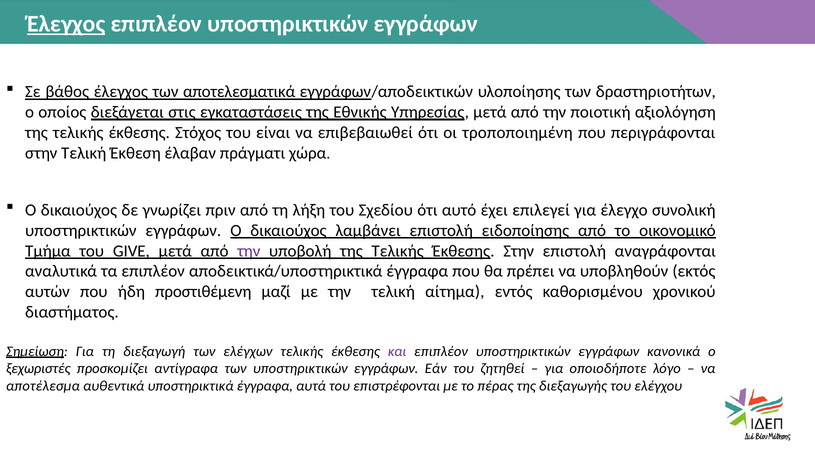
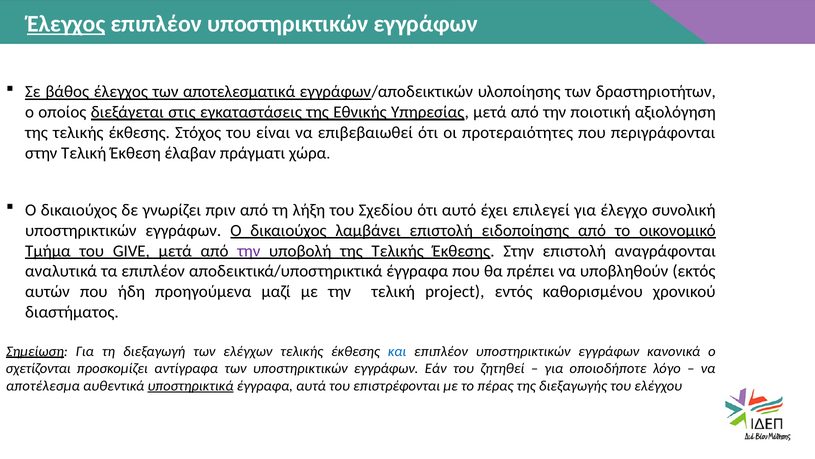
τροποποιημένη: τροποποιημένη -> προτεραιότητες (518, 132)
προστιθέμενη: προστιθέμενη -> προηγούμενα (203, 291)
αίτημα: αίτημα -> project (455, 291)
και colour: purple -> blue (397, 351)
ξεχωριστές: ξεχωριστές -> σχετίζονται (38, 368)
υποστηρικτικά underline: none -> present (191, 385)
